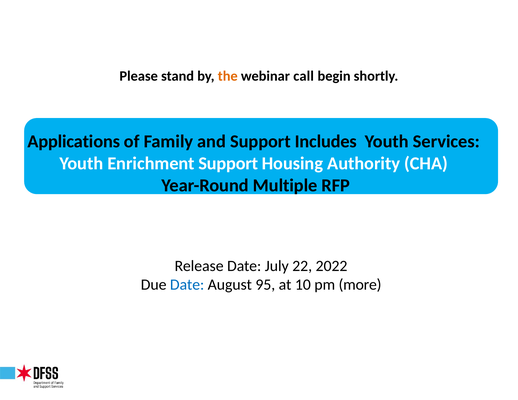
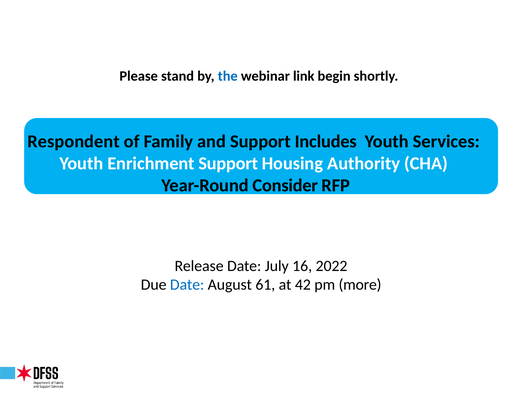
the colour: orange -> blue (228, 76)
call: call -> link (304, 76)
Applications: Applications -> Respondent (74, 142)
Multiple: Multiple -> Consider (285, 186)
22: 22 -> 16 (302, 266)
95: 95 -> 61 (265, 285)
10: 10 -> 42 (303, 285)
